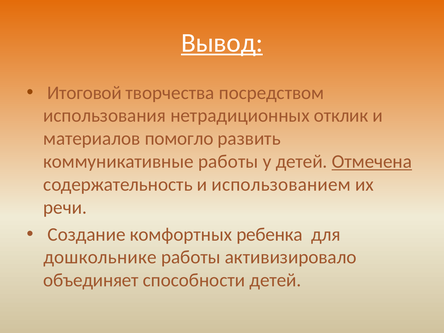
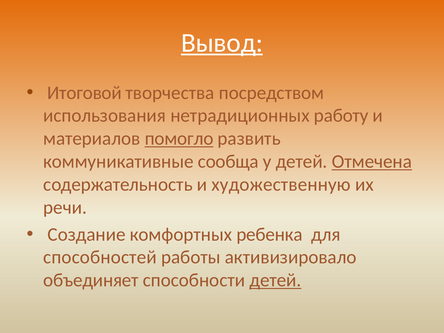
отклик: отклик -> работу (341, 116)
помогло underline: none -> present (179, 139)
коммуникативные работы: работы -> сообща (228, 162)
использованием: использованием -> художественную (281, 185)
дошкольнике: дошкольнике -> способностей (100, 257)
детей underline: none -> present (275, 280)
